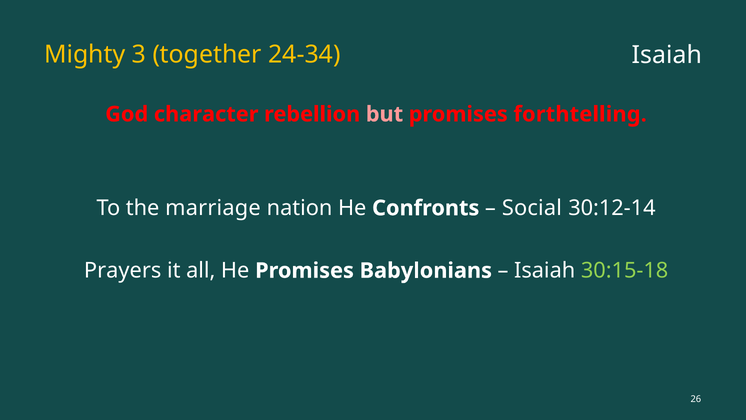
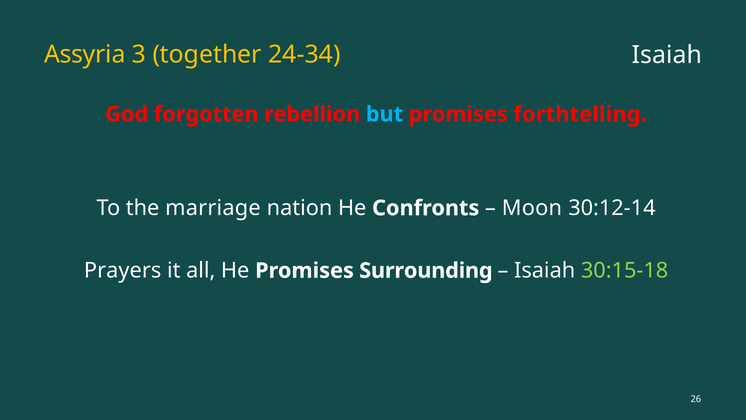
Mighty: Mighty -> Assyria (85, 55)
character: character -> forgotten (206, 114)
but colour: pink -> light blue (384, 114)
Social: Social -> Moon (532, 208)
Babylonians: Babylonians -> Surrounding (426, 270)
